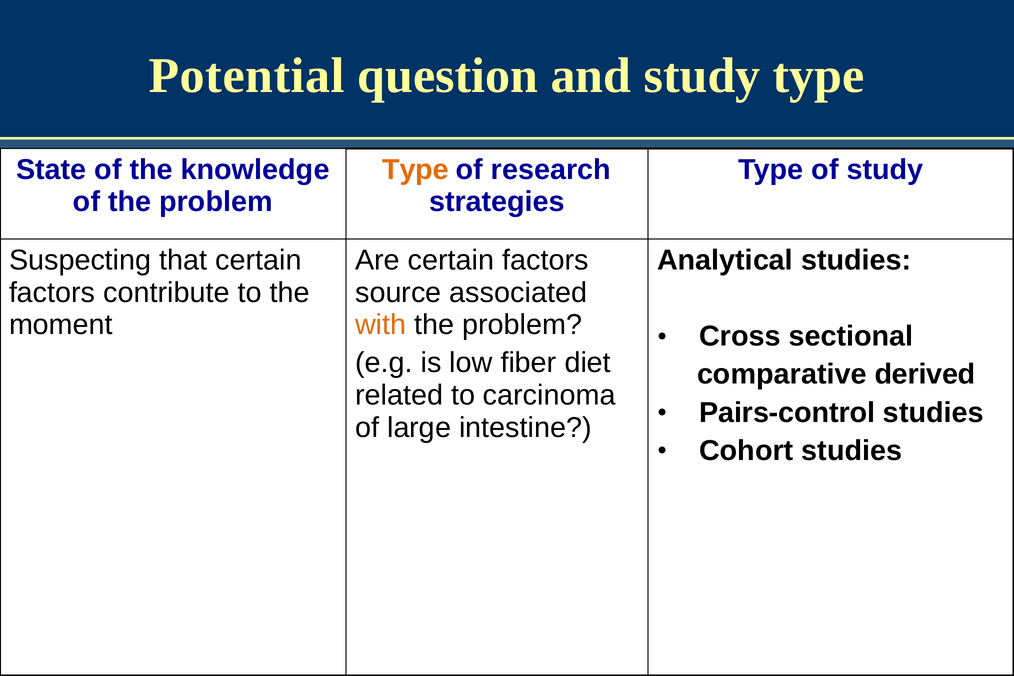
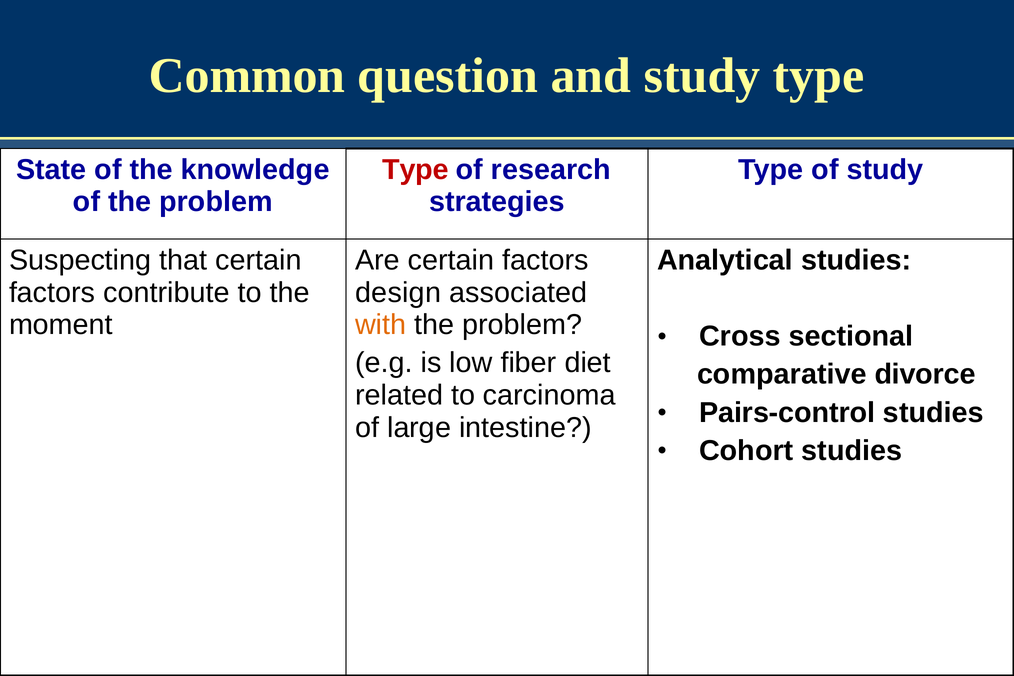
Potential: Potential -> Common (247, 76)
Type colour: orange -> red (415, 170)
source: source -> design (398, 293)
derived: derived -> divorce (925, 374)
